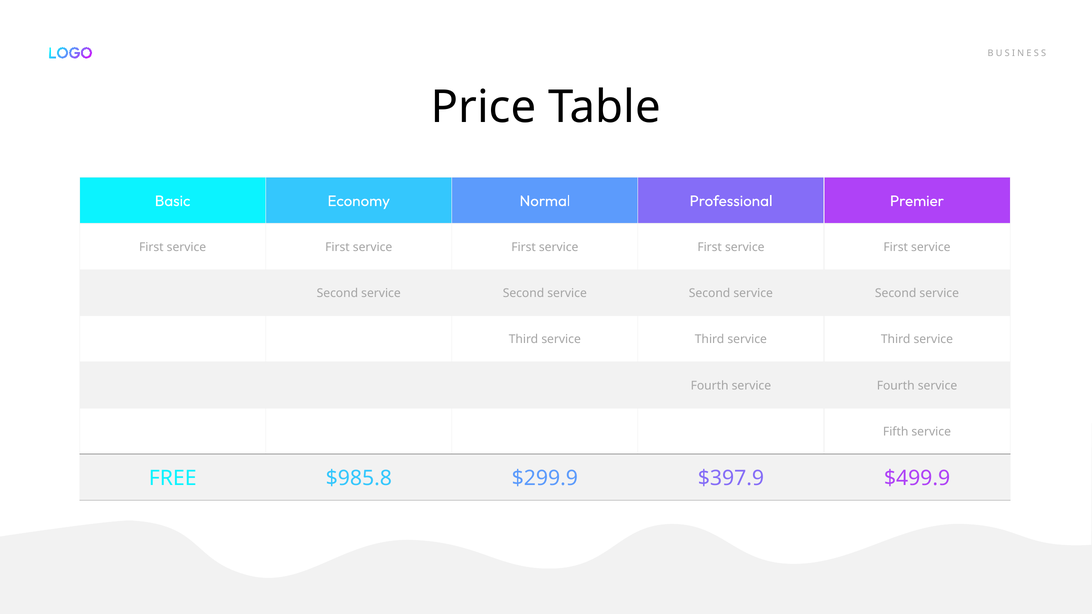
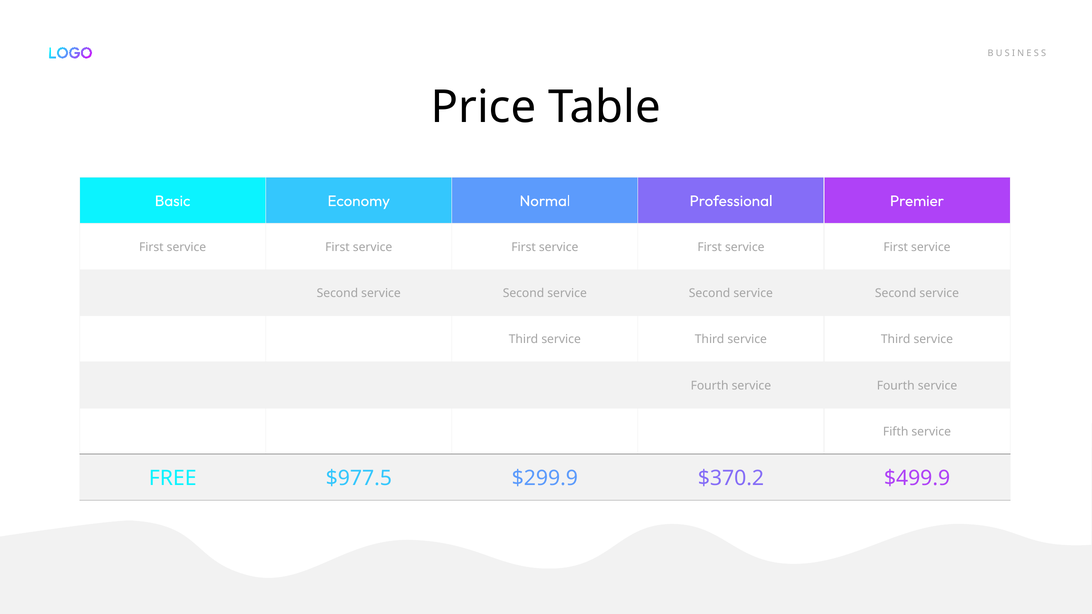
$985.8: $985.8 -> $977.5 (359, 479)
$397.9: $397.9 -> $370.2 (731, 479)
